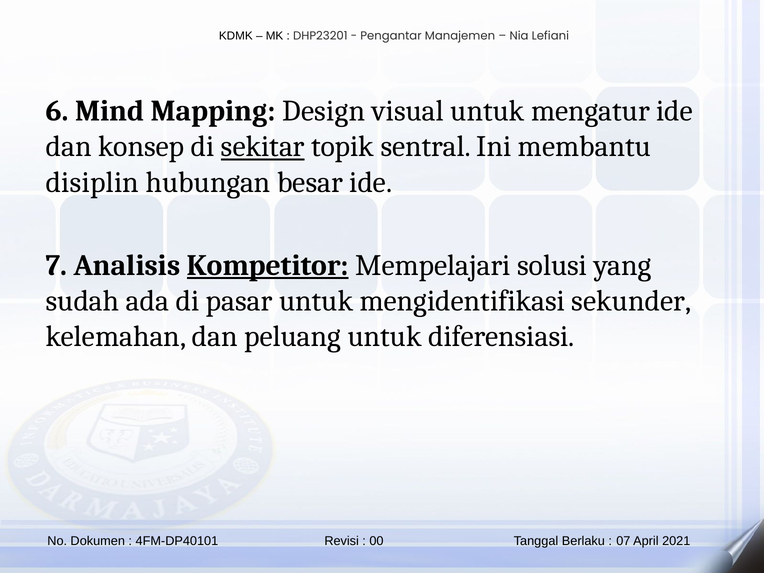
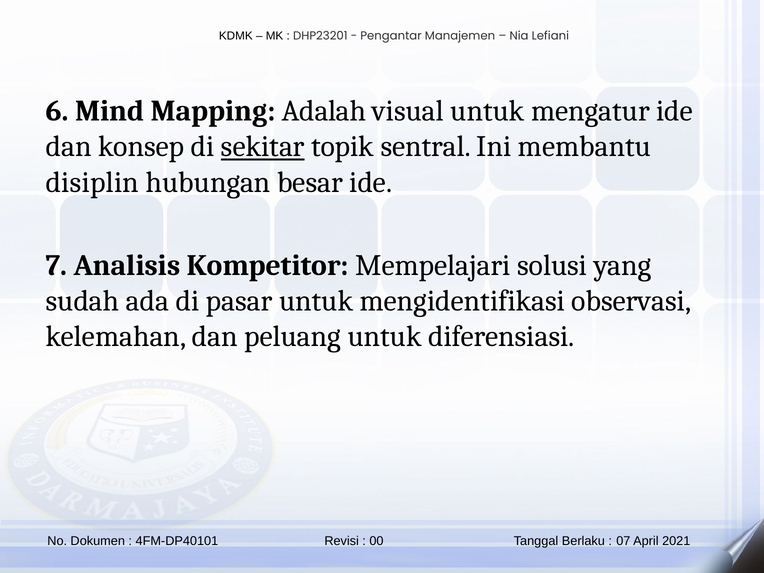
Design: Design -> Adalah (324, 111)
Kompetitor underline: present -> none (268, 265)
sekunder: sekunder -> observasi (631, 301)
